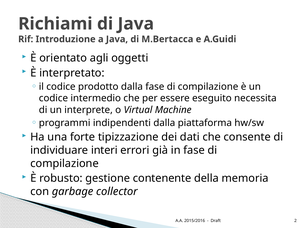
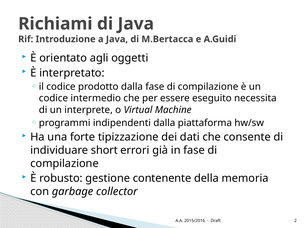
interi: interi -> short (104, 150)
